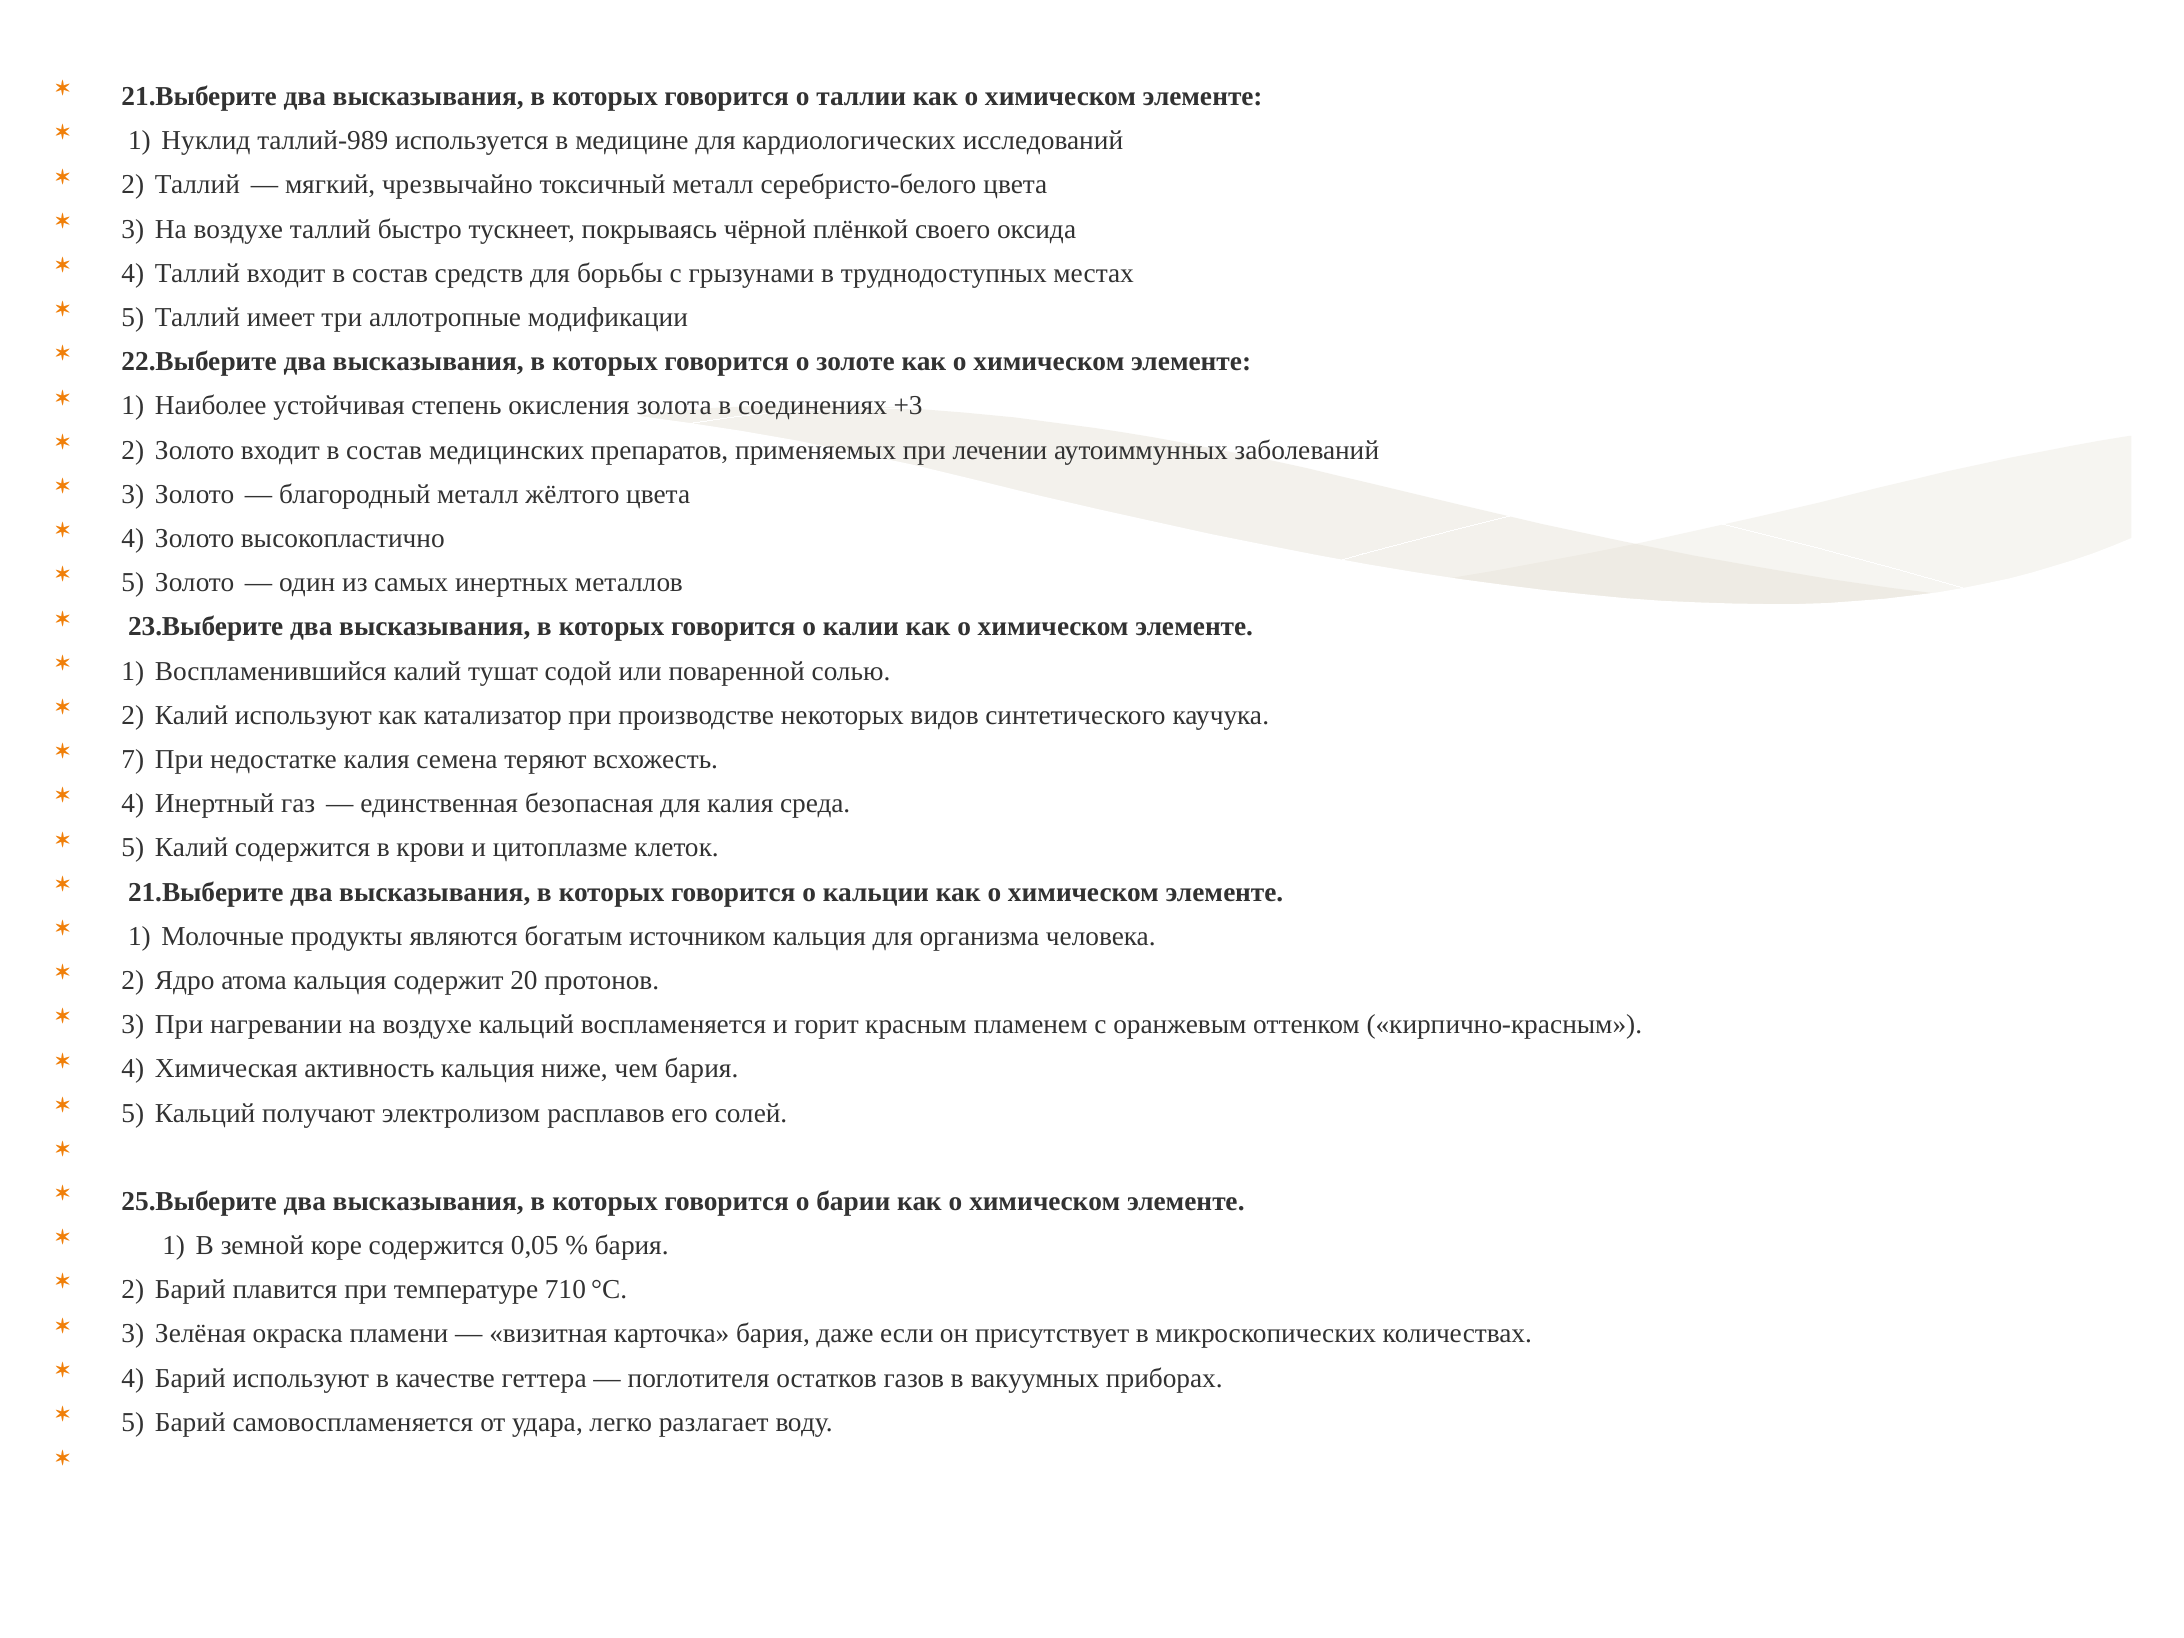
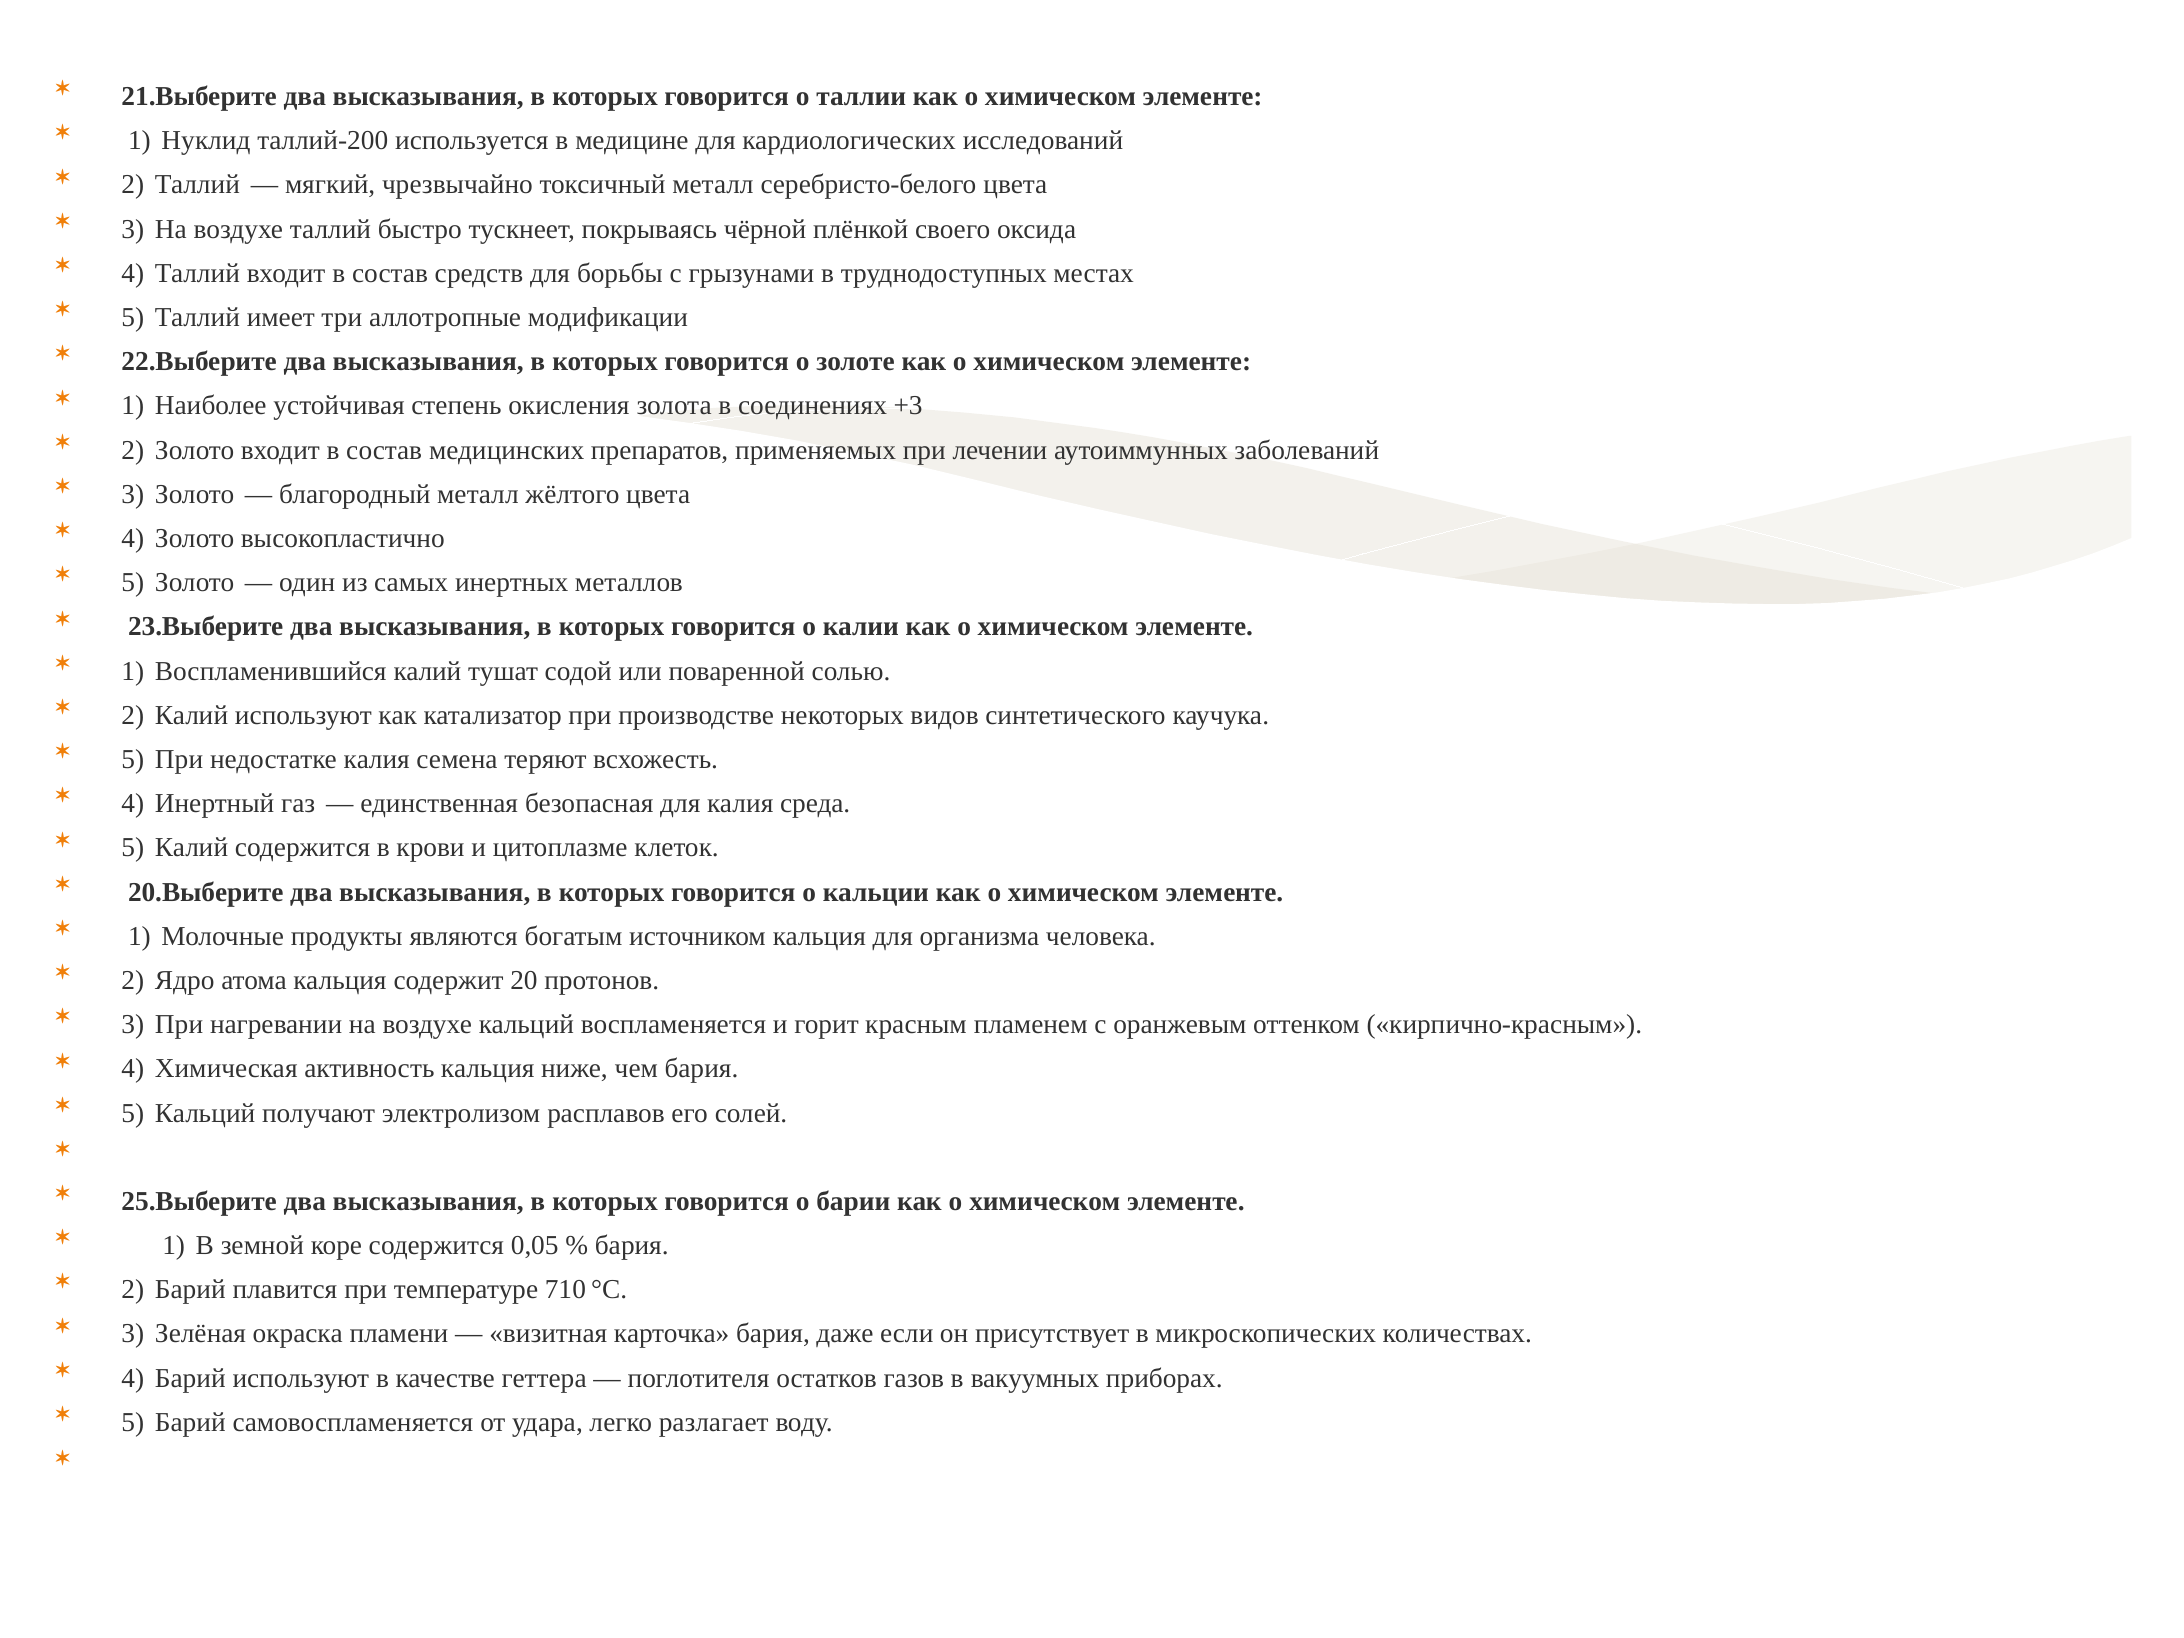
таллий-989: таллий-989 -> таллий-200 (323, 141)
7: 7 -> 5 (133, 759)
21.Выберите: 21.Выберите -> 20.Выберите (206, 892)
